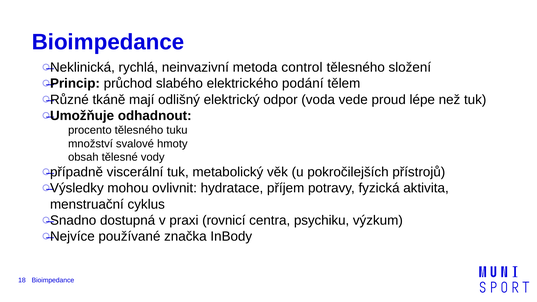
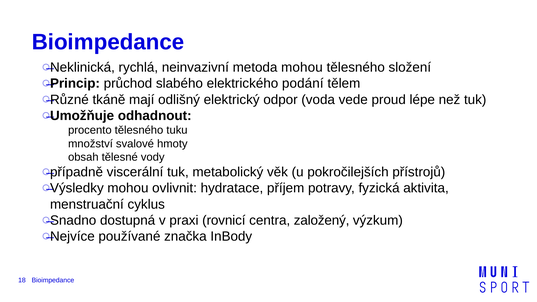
metoda control: control -> mohou (302, 67)
psychiku: psychiku -> založený (322, 220)
